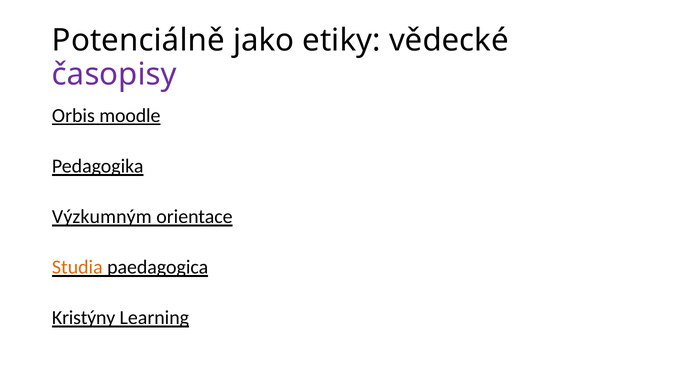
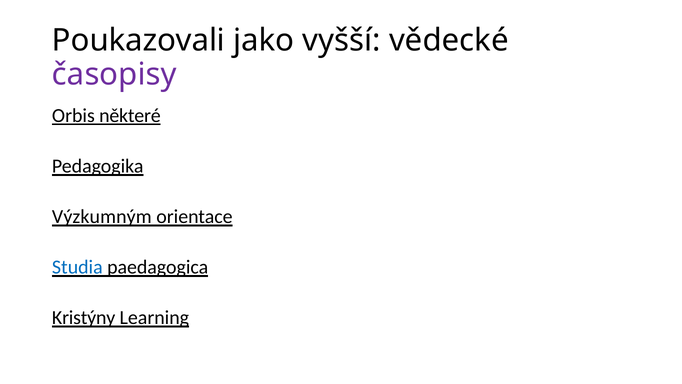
Potenciálně: Potenciálně -> Poukazovali (139, 40)
etiky: etiky -> vyšší (342, 40)
moodle: moodle -> některé (130, 116)
Studia colour: orange -> blue (77, 267)
